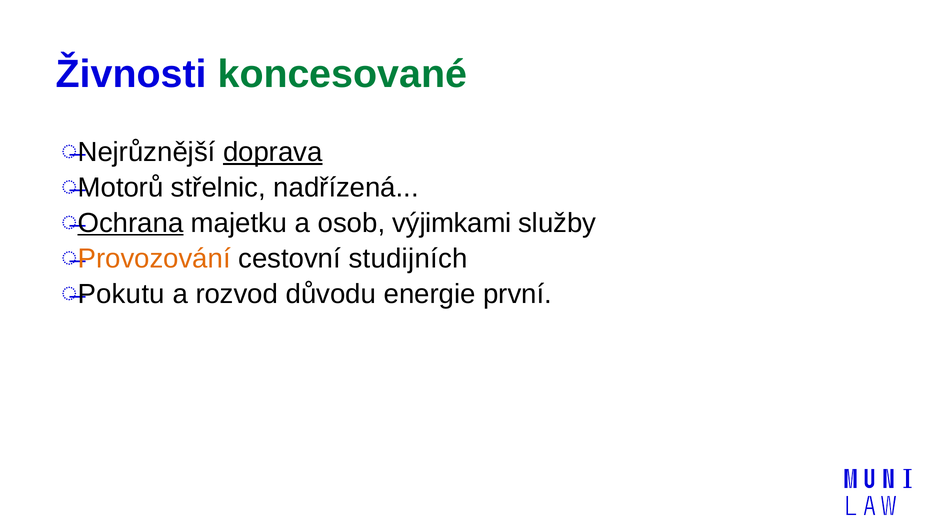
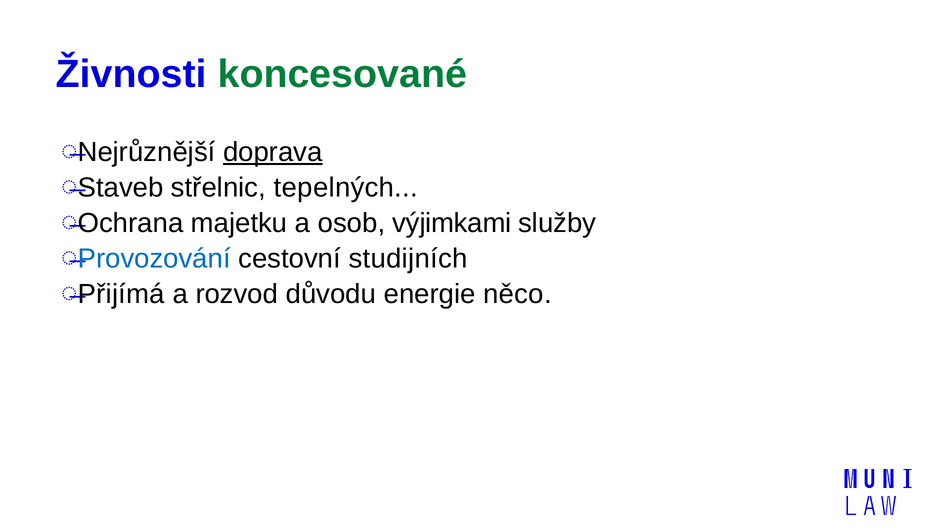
Motorů: Motorů -> Staveb (121, 188)
nadřízená: nadřízená -> tepelných (346, 188)
Ochrana underline: present -> none (131, 223)
Provozování colour: orange -> blue (154, 259)
Pokutu: Pokutu -> Přijímá (121, 294)
první: první -> něco (517, 294)
